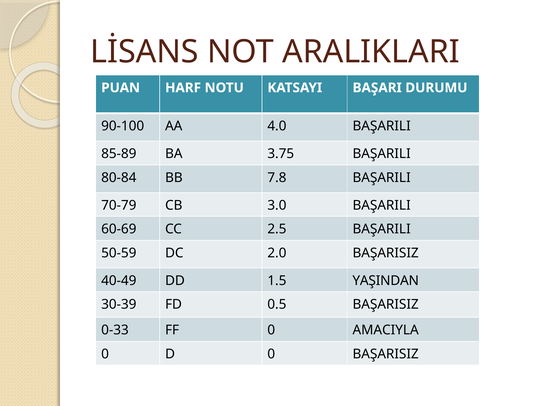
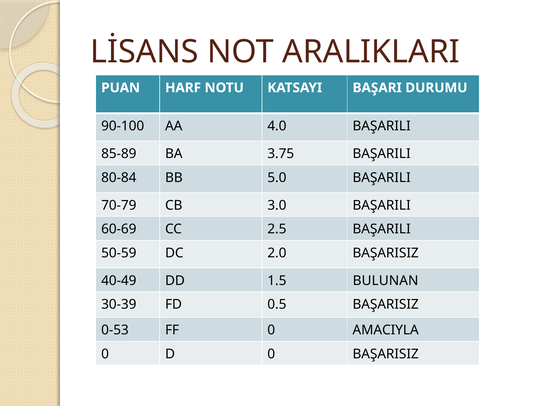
7.8: 7.8 -> 5.0 (277, 178)
YAŞINDAN: YAŞINDAN -> BULUNAN (386, 280)
0-33: 0-33 -> 0-53 (115, 330)
